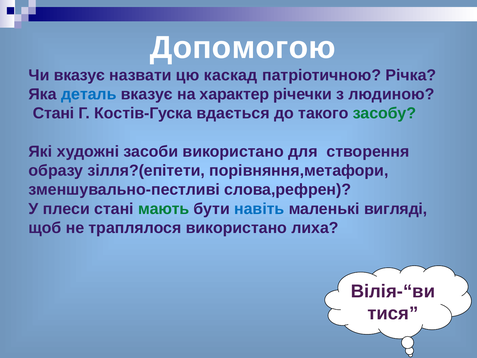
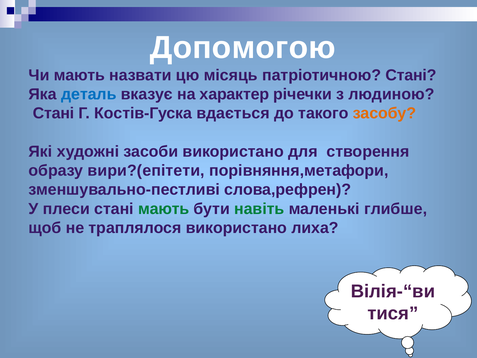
Чи вказує: вказує -> мають (79, 75)
каскад: каскад -> місяць (231, 75)
патріотичною Річка: Річка -> Стані (411, 75)
засобу colour: green -> orange (384, 113)
зілля?(епітети: зілля?(епітети -> вири?(епітети (146, 170)
навіть colour: blue -> green (259, 209)
вигляді: вигляді -> глибше (396, 209)
